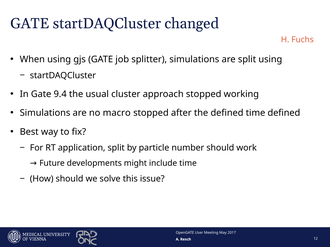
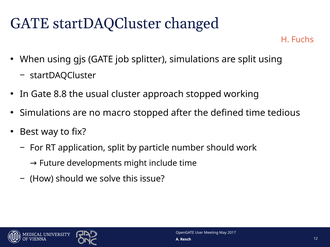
9.4: 9.4 -> 8.8 (60, 94)
time defined: defined -> tedious (284, 113)
